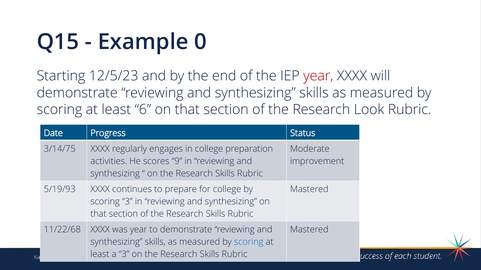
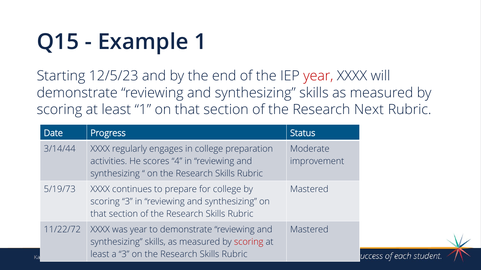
Example 0: 0 -> 1 (201, 42)
least 6: 6 -> 1 (143, 110)
Look: Look -> Next (369, 110)
3/14/75: 3/14/75 -> 3/14/44 (60, 149)
9: 9 -> 4 (177, 161)
5/19/93: 5/19/93 -> 5/19/73 (60, 190)
11/22/68: 11/22/68 -> 11/22/72 (62, 230)
scoring colour: blue -> red (249, 242)
